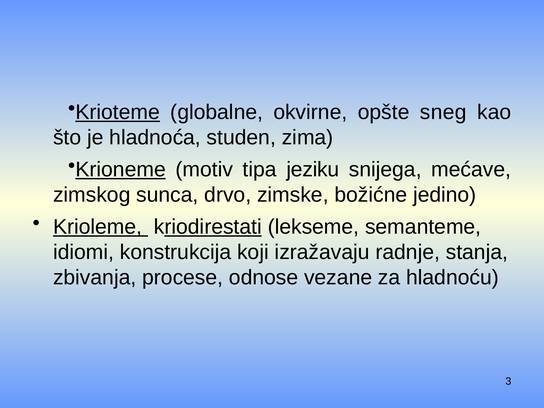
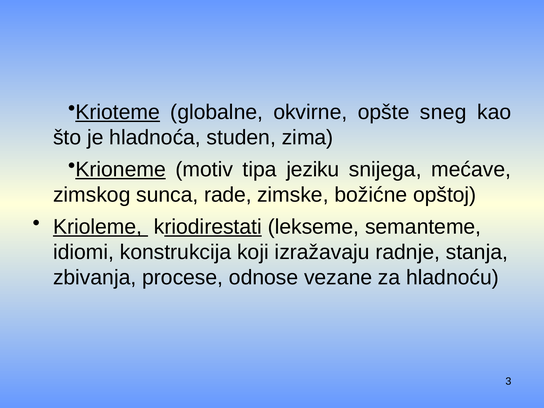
drvo: drvo -> rade (228, 195)
jedino: jedino -> opštoj (445, 195)
